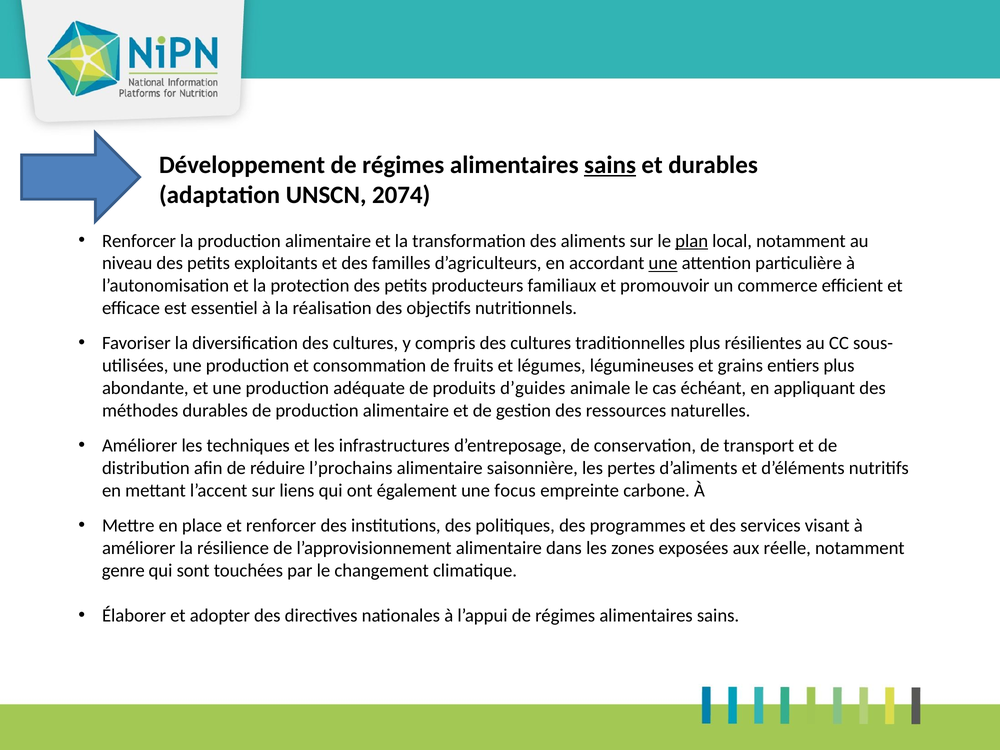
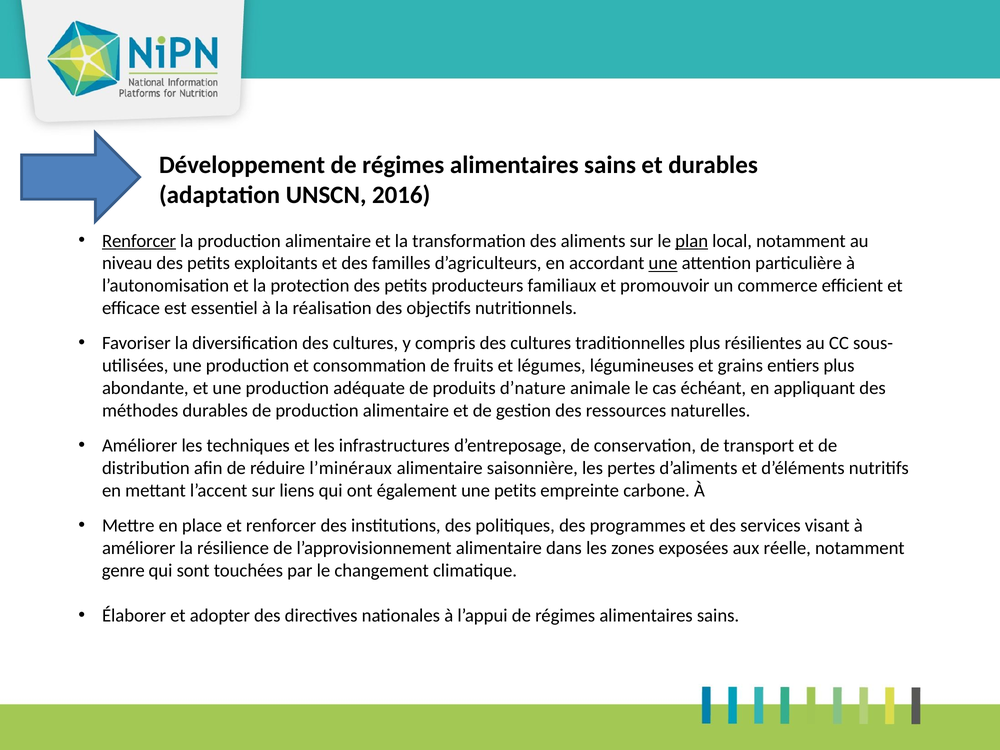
sains underline: present -> none (610, 165)
2074: 2074 -> 2016 (401, 195)
Renforcer underline: none -> present (139, 241)
d’guides: d’guides -> d’nature (533, 388)
l’prochains: l’prochains -> l’minéraux (351, 468)
une focus: focus -> petits (515, 491)
